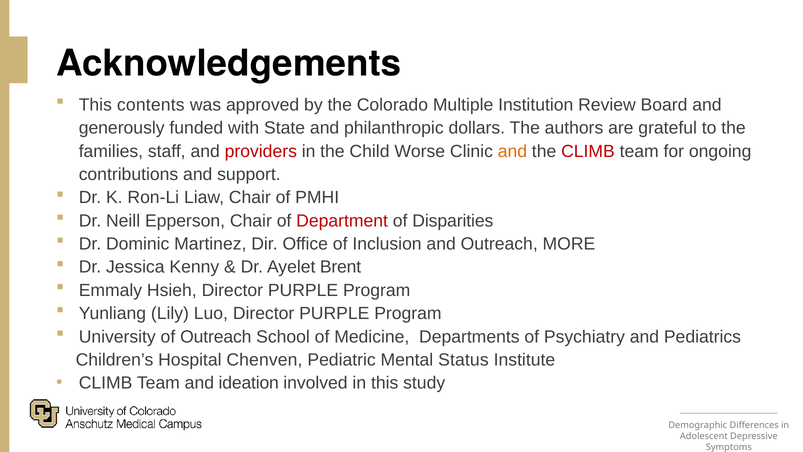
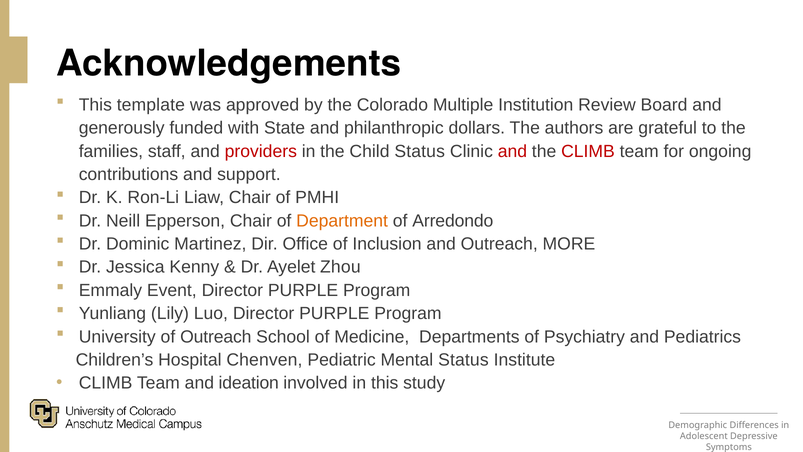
contents: contents -> template (151, 105)
Child Worse: Worse -> Status (420, 151)
and colour: orange -> red (512, 151)
Department colour: red -> orange (342, 221)
Disparities: Disparities -> Arredondo (453, 221)
Brent: Brent -> Zhou (340, 267)
Hsieh: Hsieh -> Event (172, 290)
